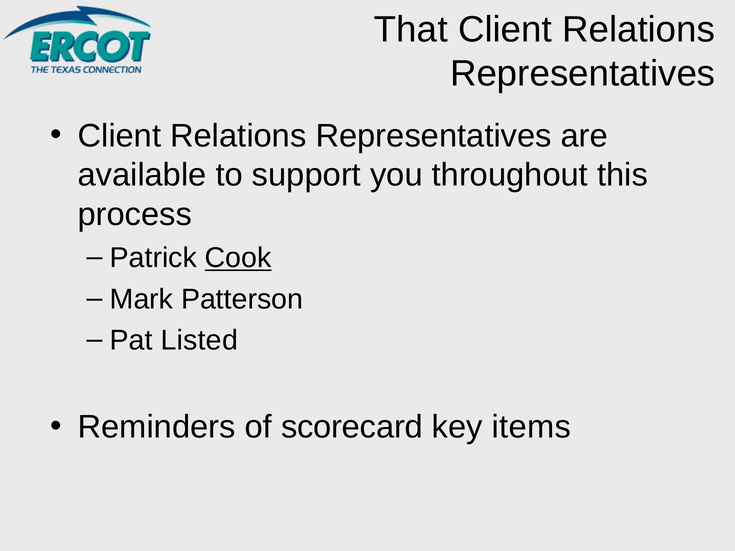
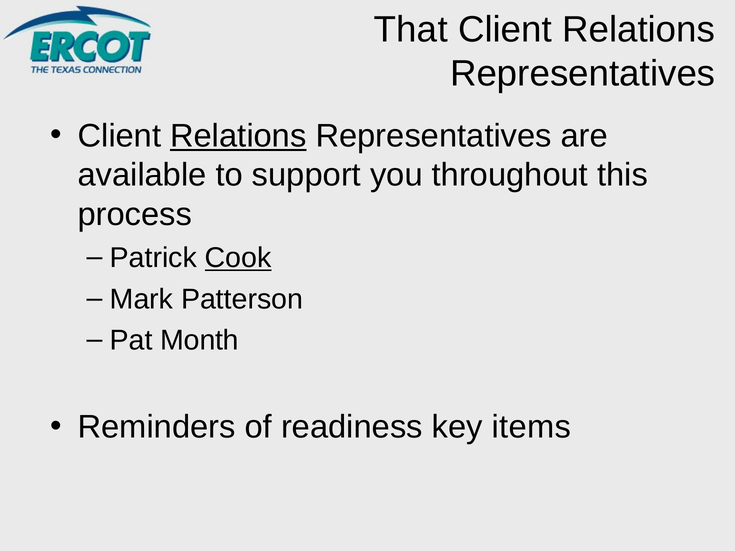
Relations underline: none -> present (238, 136)
Listed: Listed -> Month (200, 341)
scorecard: scorecard -> readiness (352, 427)
